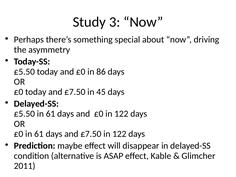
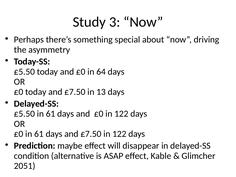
86: 86 -> 64 (101, 72)
45: 45 -> 13 (101, 92)
2011: 2011 -> 2051 (25, 166)
